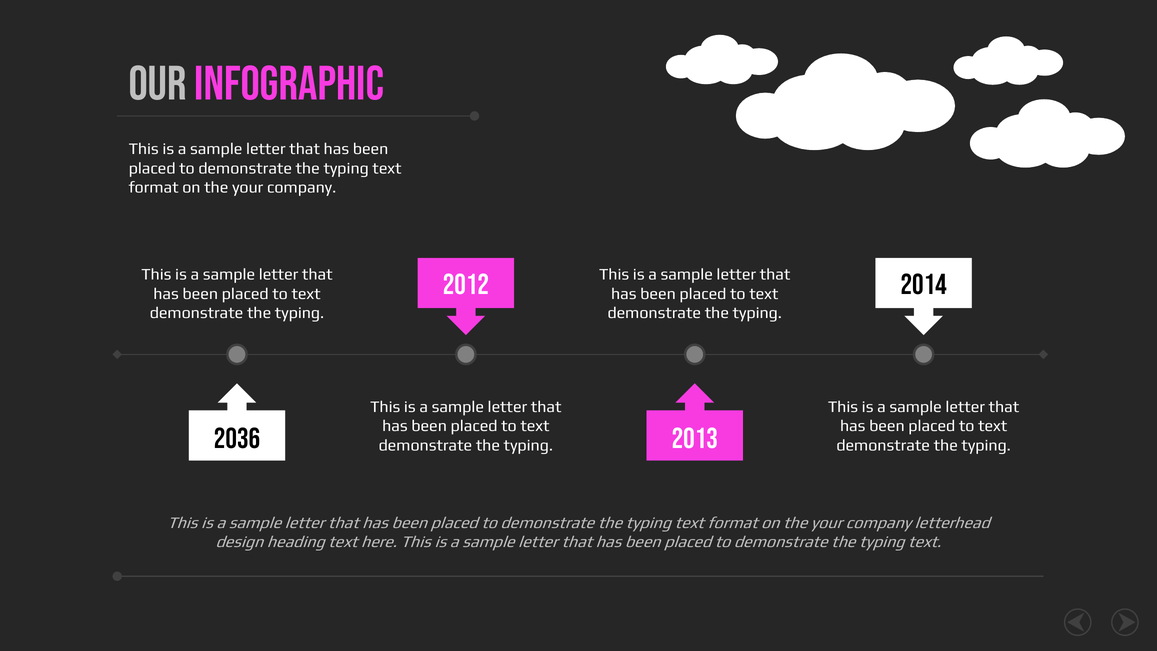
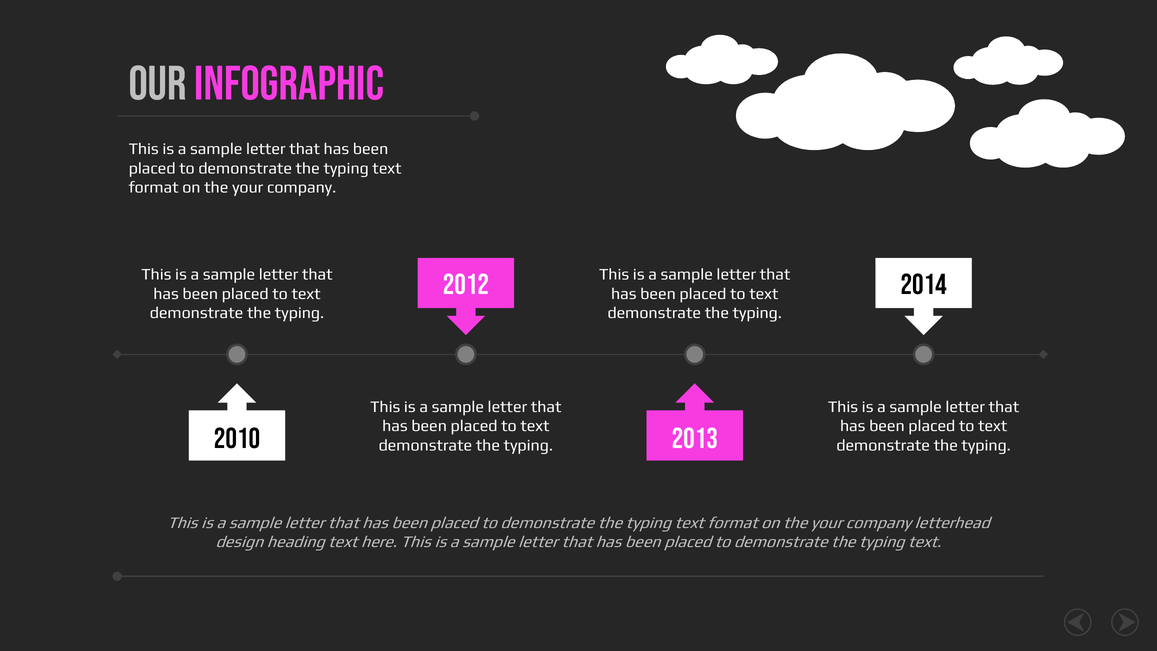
2036: 2036 -> 2010 (237, 439)
